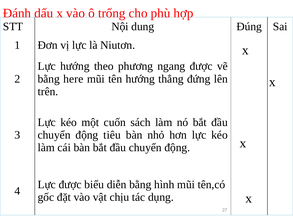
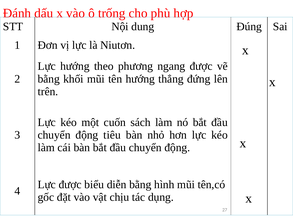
here: here -> khối (73, 79)
